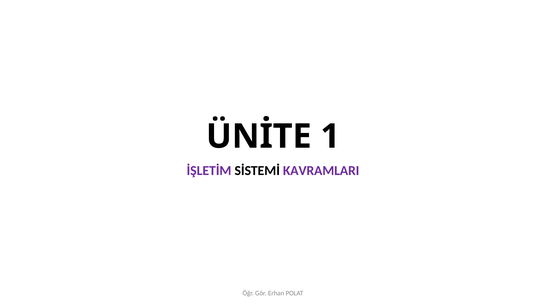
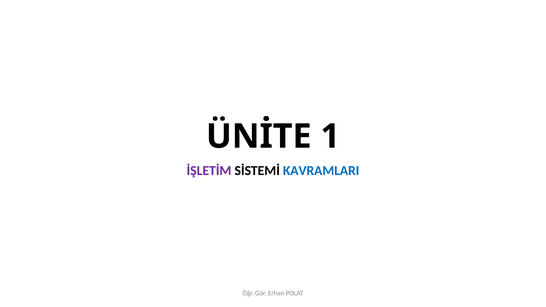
KAVRAMLARI colour: purple -> blue (321, 171)
